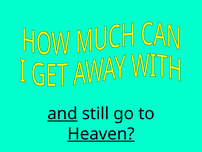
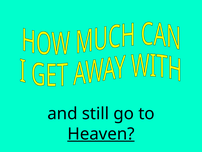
and underline: present -> none (62, 113)
